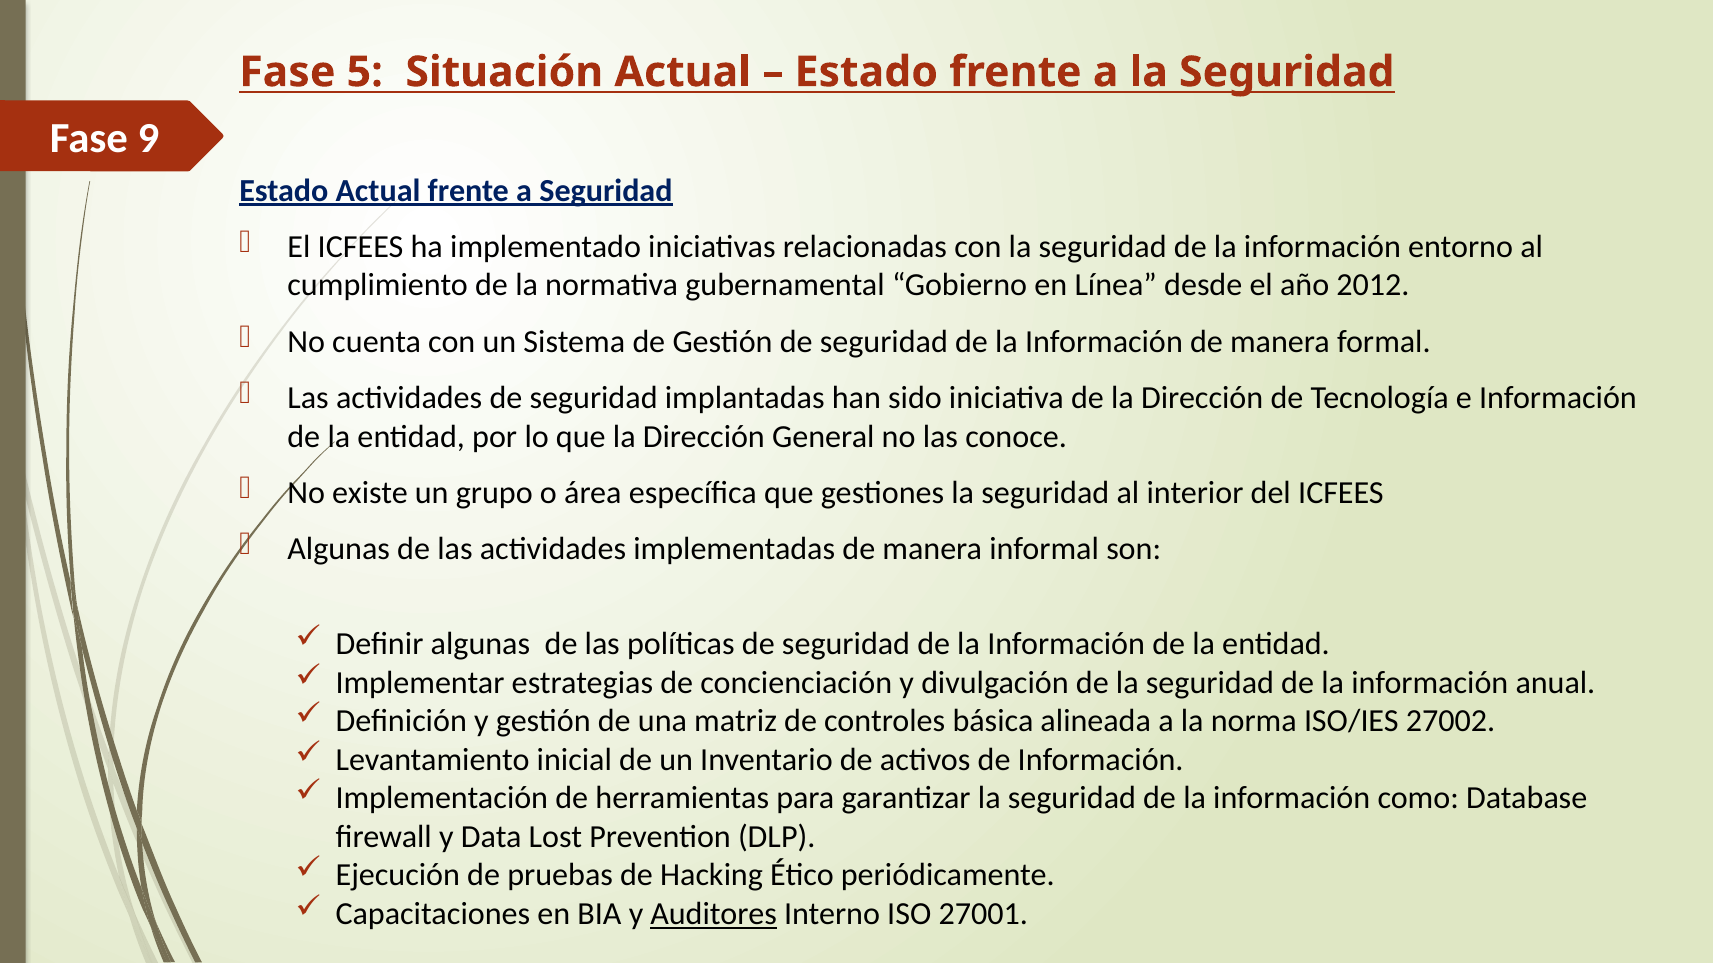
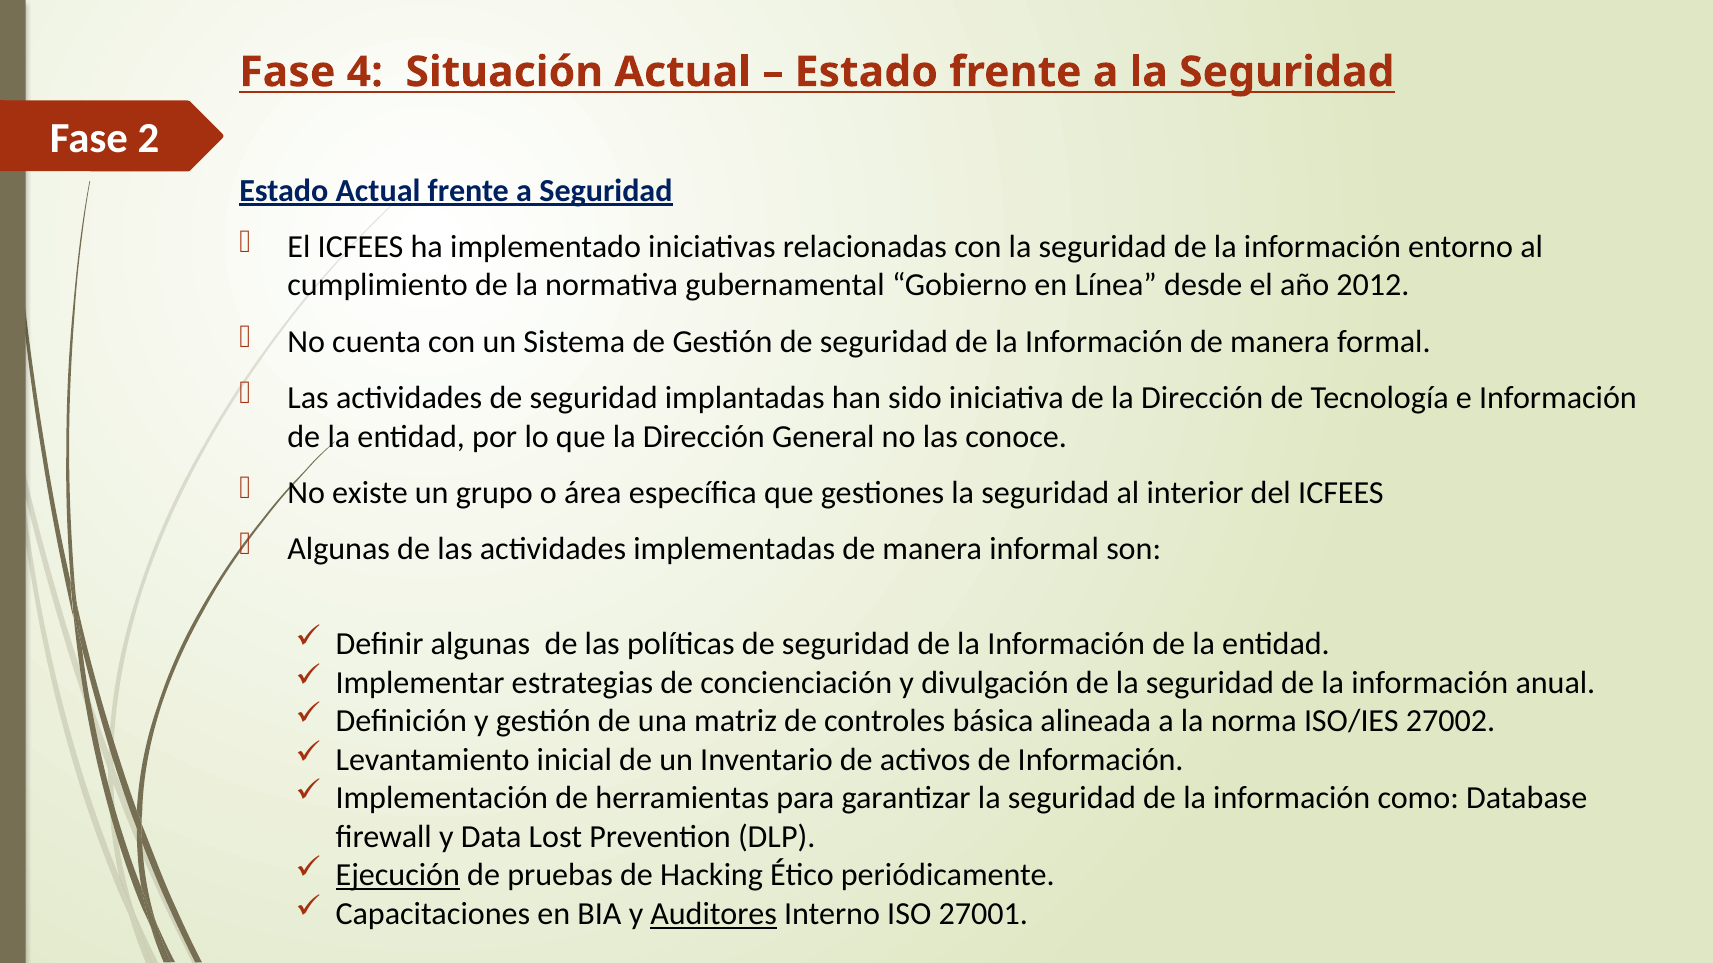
5: 5 -> 4 (365, 72)
9: 9 -> 2 (148, 138)
Ejecución underline: none -> present (398, 876)
